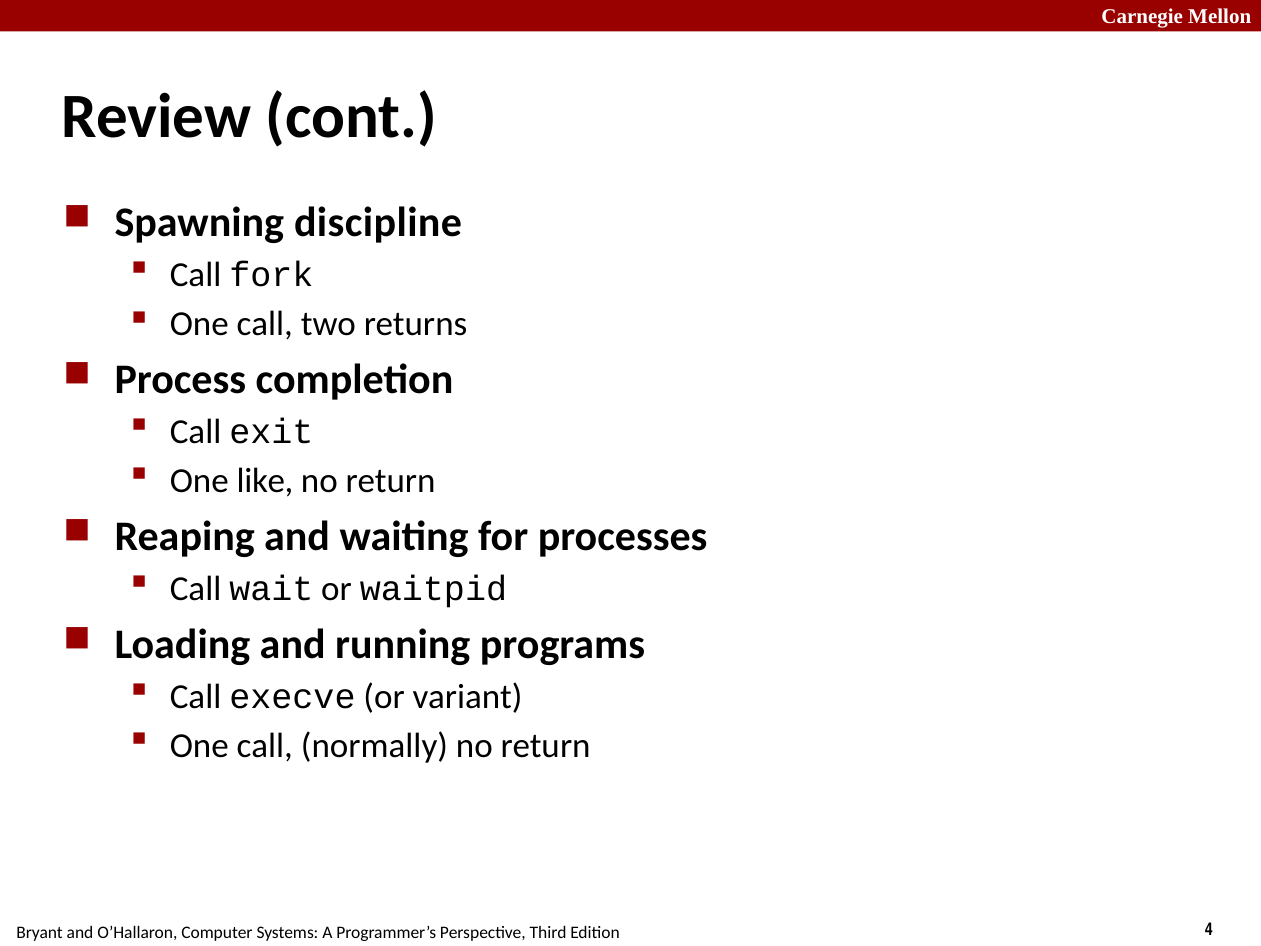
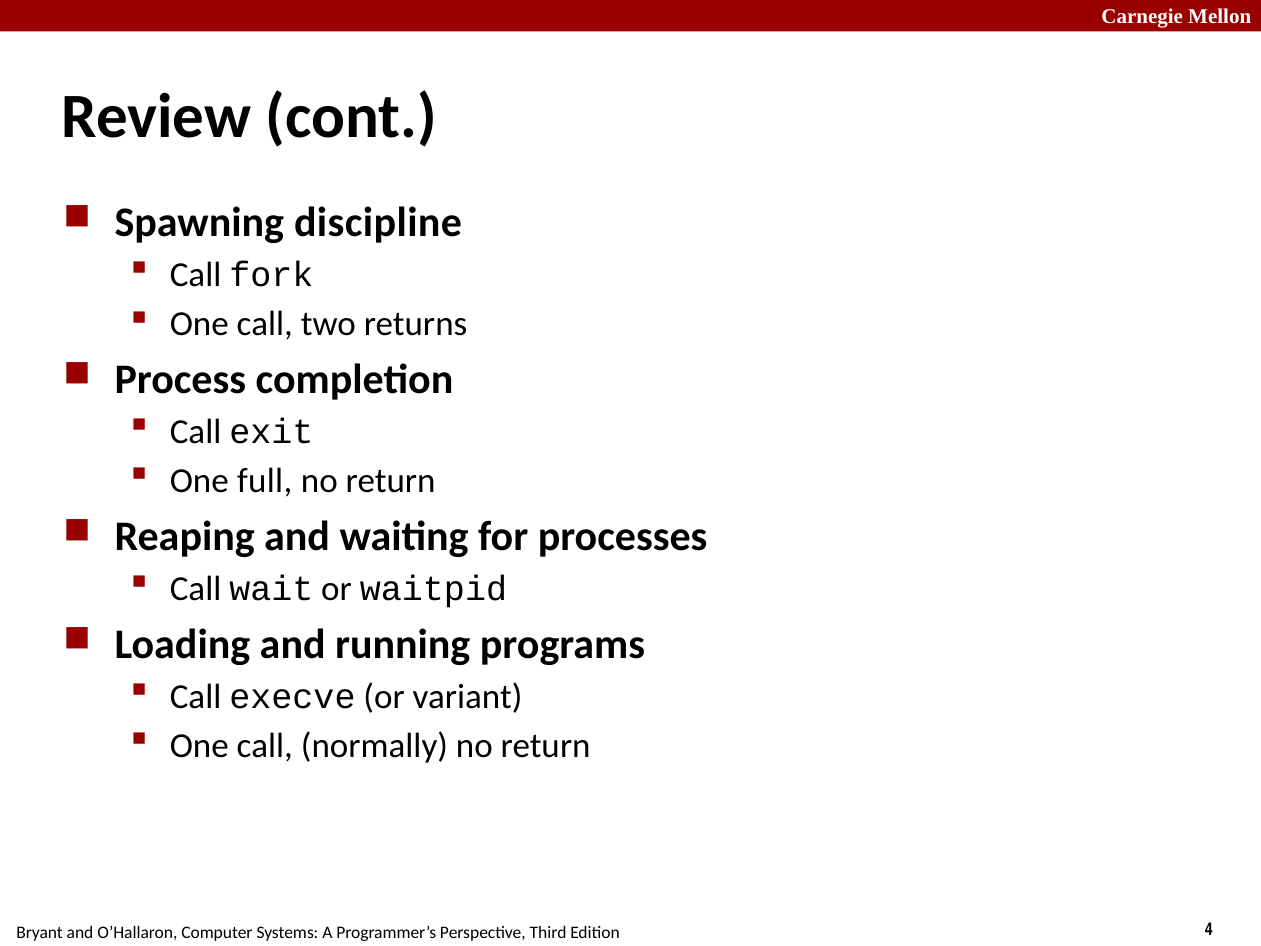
like: like -> full (265, 481)
